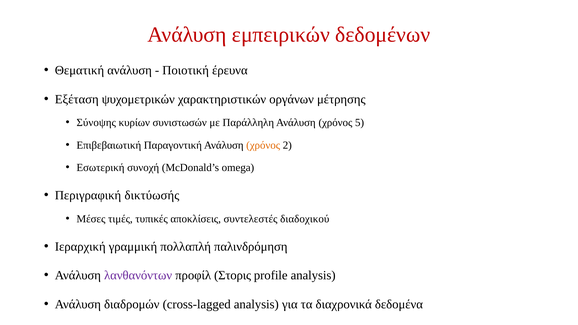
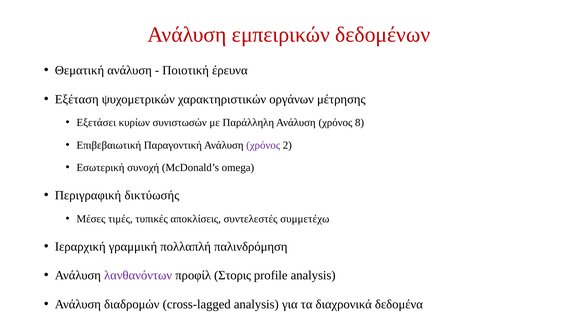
Σύνοψης: Σύνοψης -> Εξετάσει (96, 123)
5: 5 -> 8 (360, 123)
χρόνος colour: orange -> purple (263, 145)
διαδοχικού: διαδοχικού -> συμμετέχω (305, 219)
